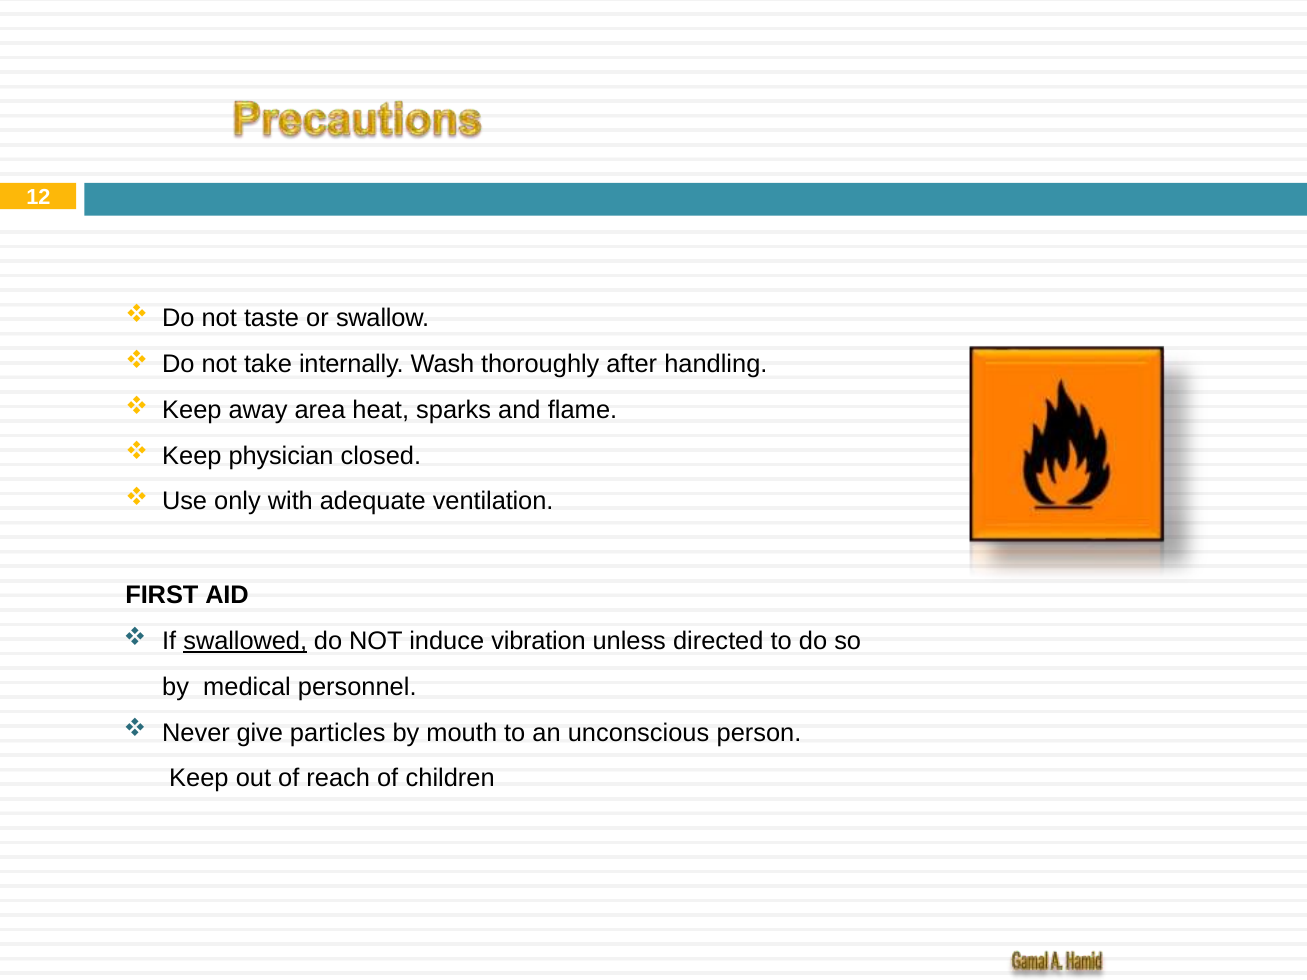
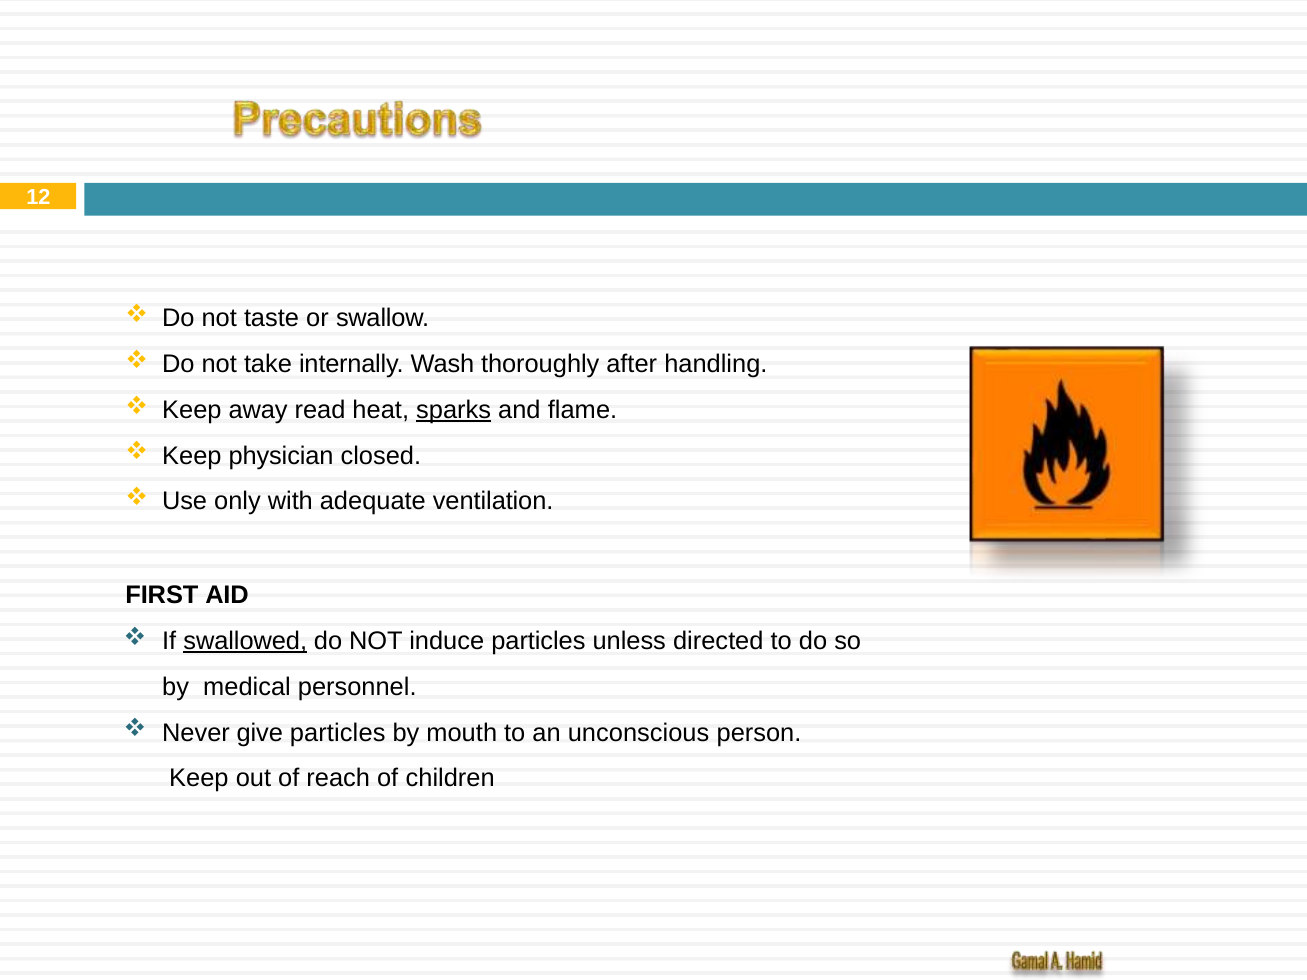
area: area -> read (320, 410)
sparks underline: none -> present (454, 410)
induce vibration: vibration -> particles (538, 641)
